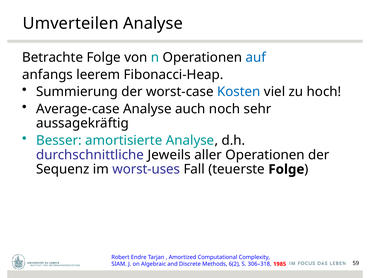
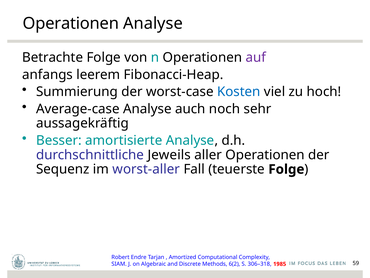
Umverteilen: Umverteilen -> Operationen (71, 23)
auf colour: blue -> purple (256, 57)
worst-uses: worst-uses -> worst-aller (146, 169)
